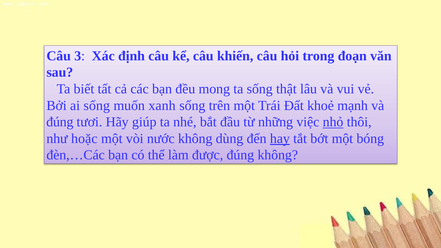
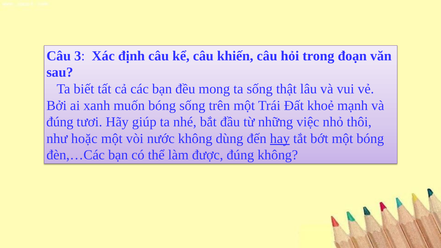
ai sống: sống -> xanh (97, 105)
muốn xanh: xanh -> bóng (162, 105)
nhỏ underline: present -> none (333, 122)
